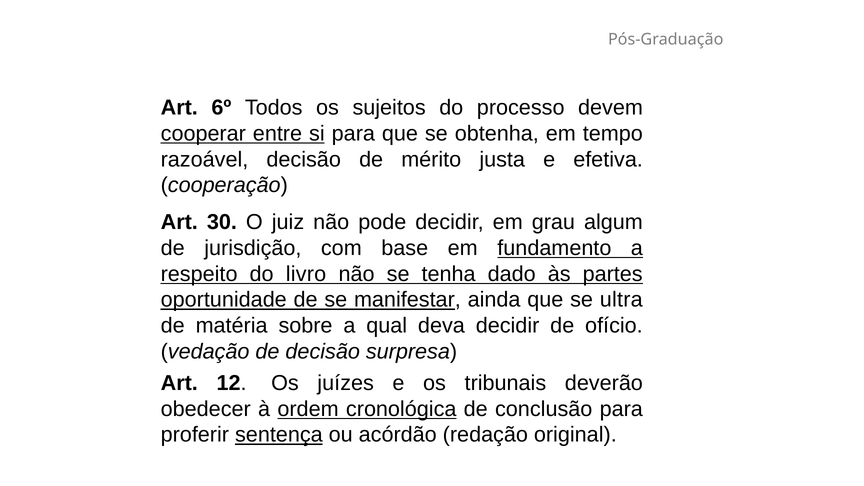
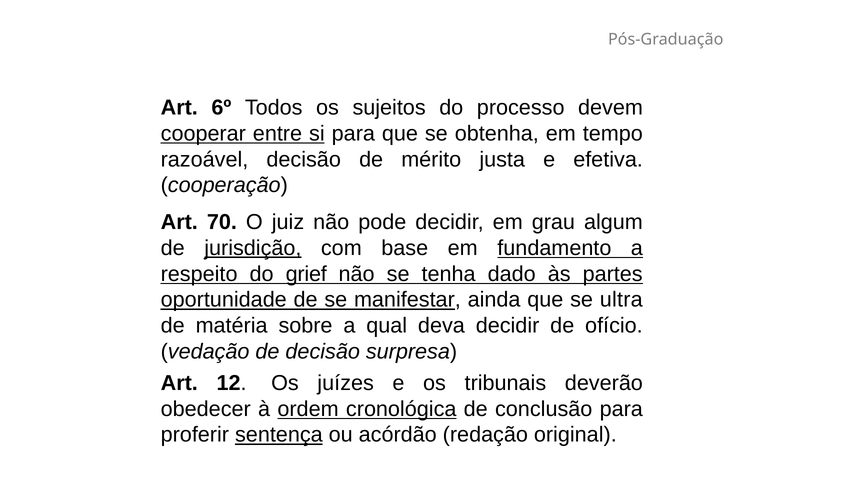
30: 30 -> 70 (222, 222)
jurisdição underline: none -> present (253, 248)
livro: livro -> grief (306, 274)
